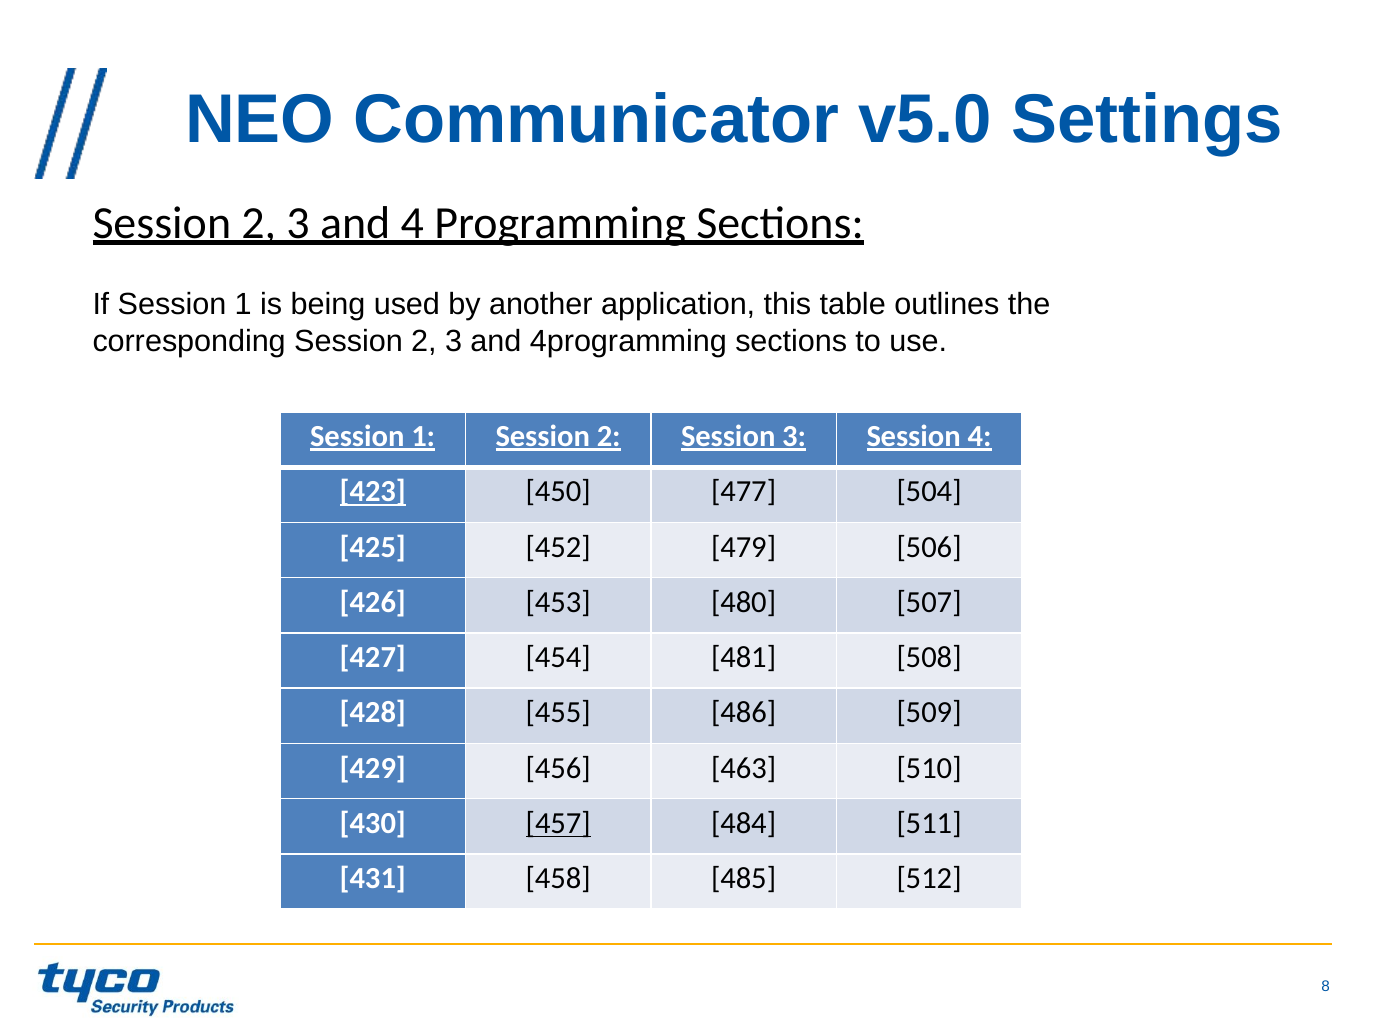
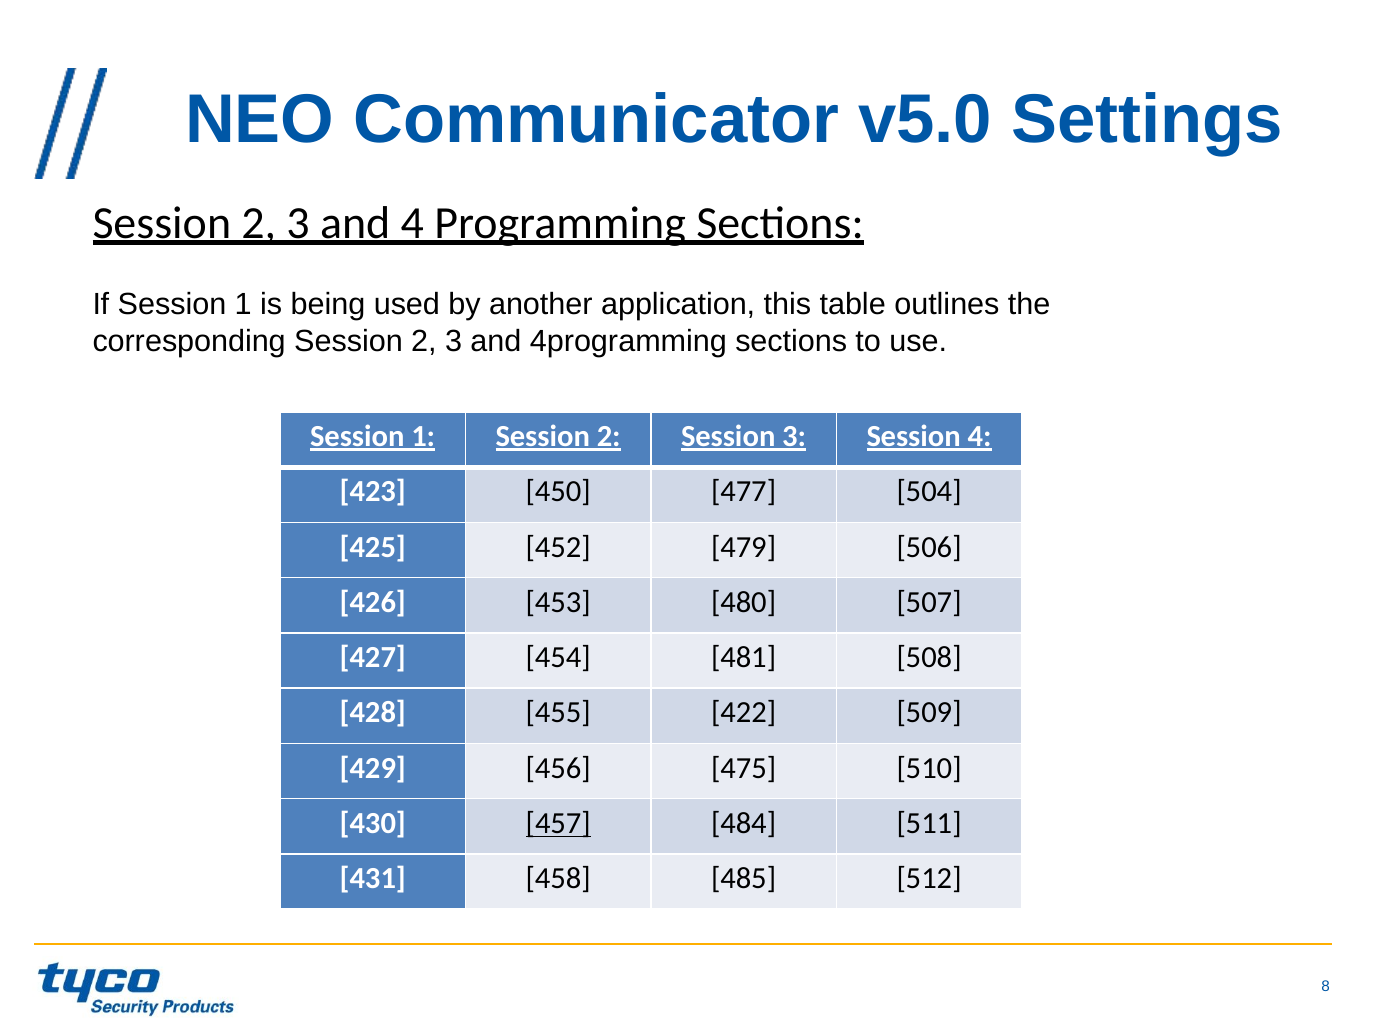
423 underline: present -> none (373, 492)
486: 486 -> 422 (744, 712)
463: 463 -> 475 (744, 768)
